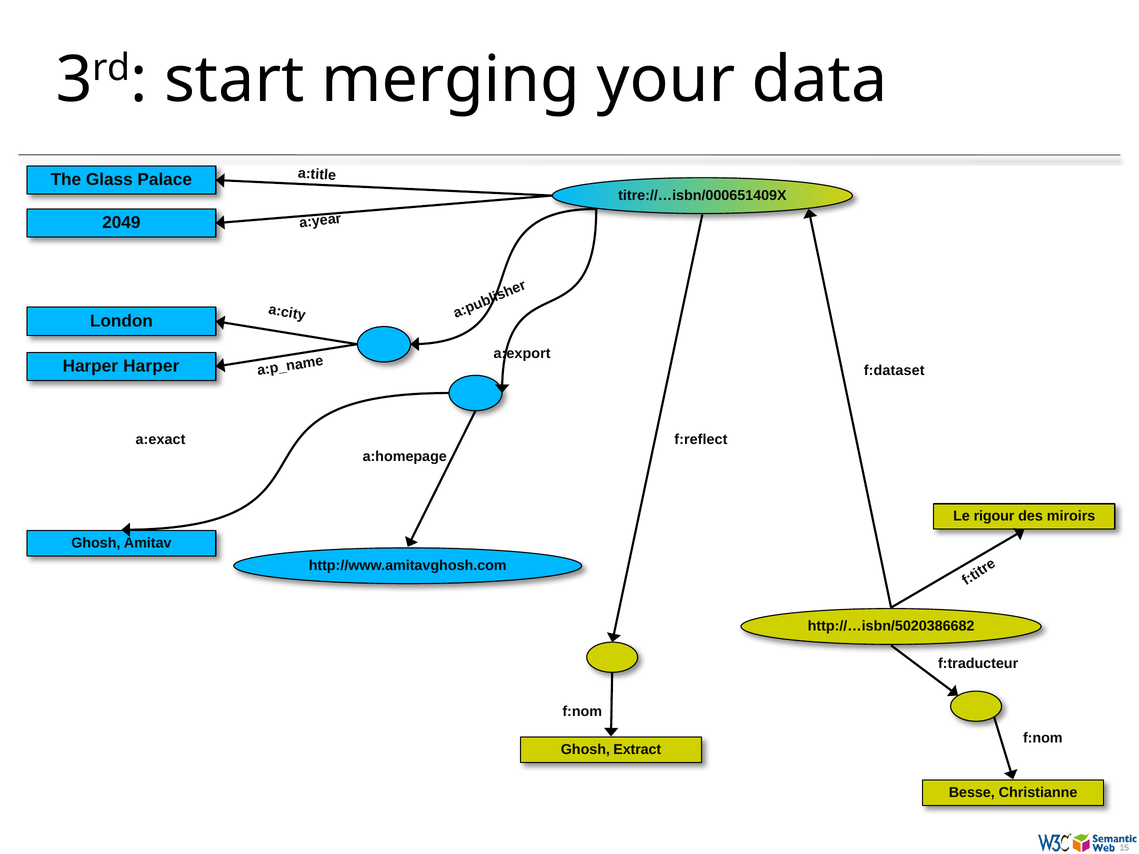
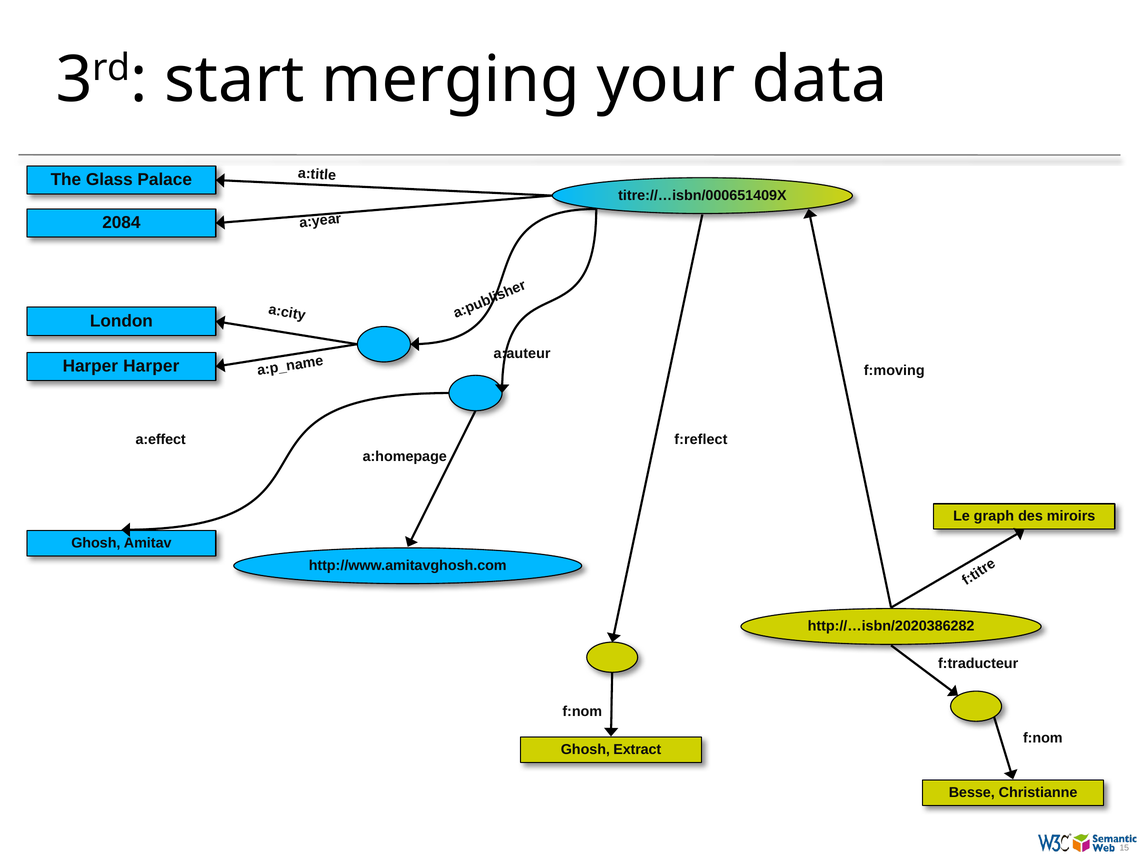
2049: 2049 -> 2084 (121, 223)
a:export: a:export -> a:auteur (522, 353)
f:dataset: f:dataset -> f:moving (894, 371)
a:exact: a:exact -> a:effect (161, 439)
rigour: rigour -> graph (994, 516)
http://…isbn/5020386682: http://…isbn/5020386682 -> http://…isbn/2020386282 (891, 626)
